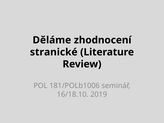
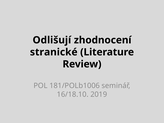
Děláme: Děláme -> Odlišují (52, 40)
